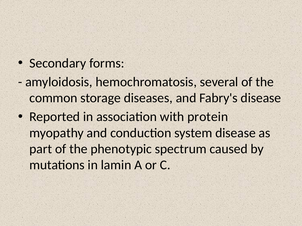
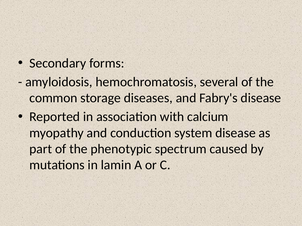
protein: protein -> calcium (208, 117)
